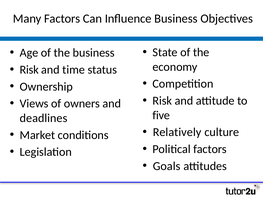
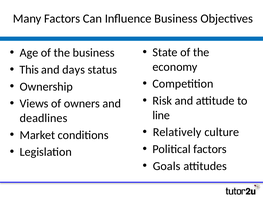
Risk: Risk -> This (29, 69)
time: time -> days (74, 69)
five: five -> line (161, 115)
